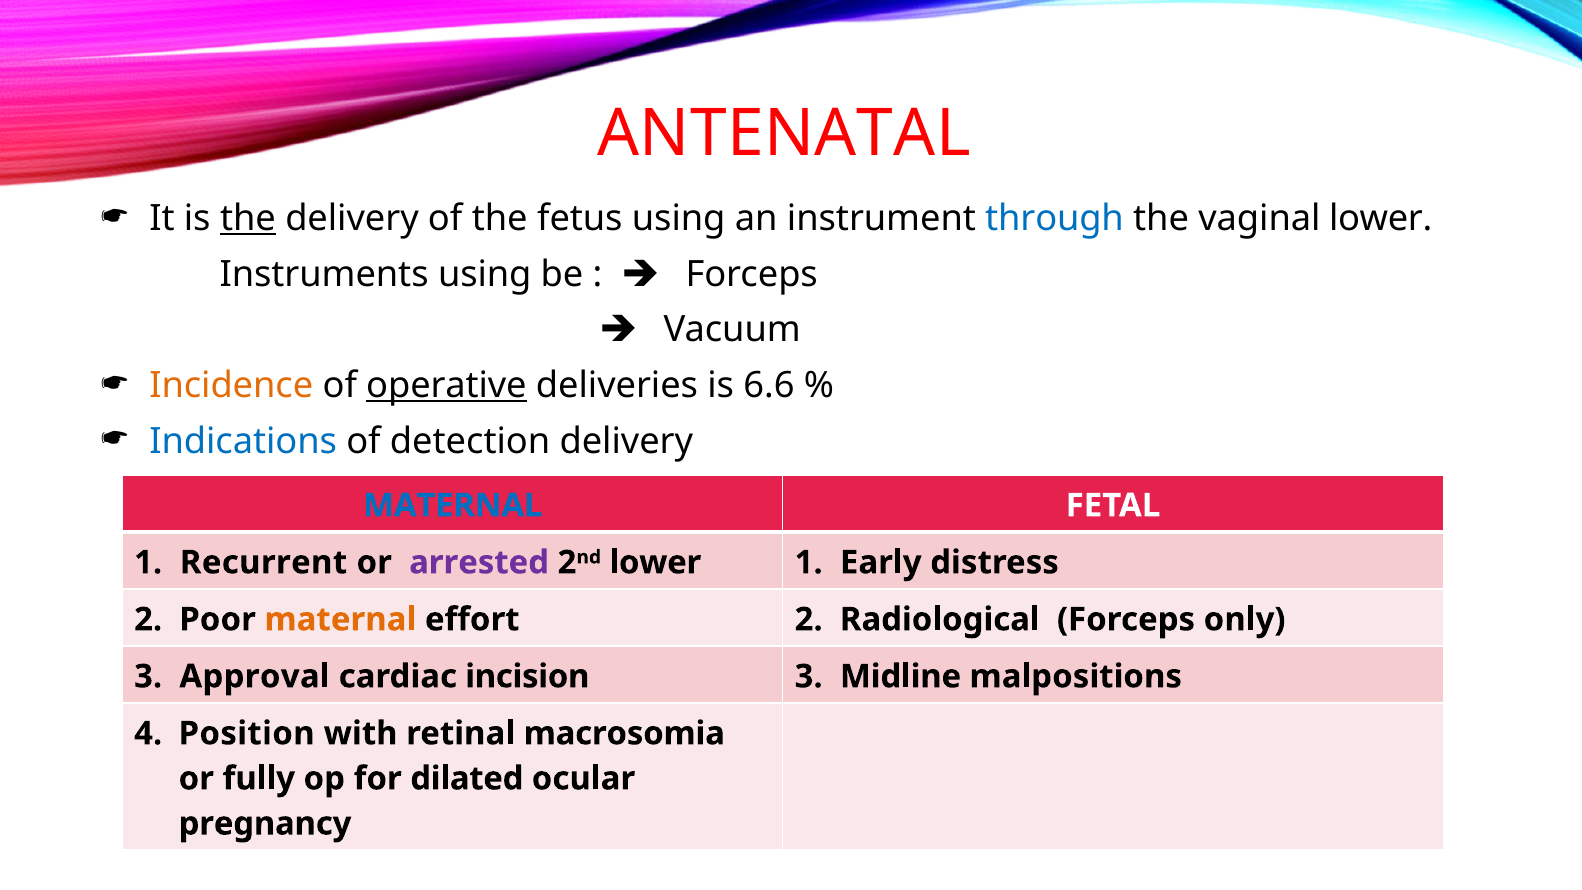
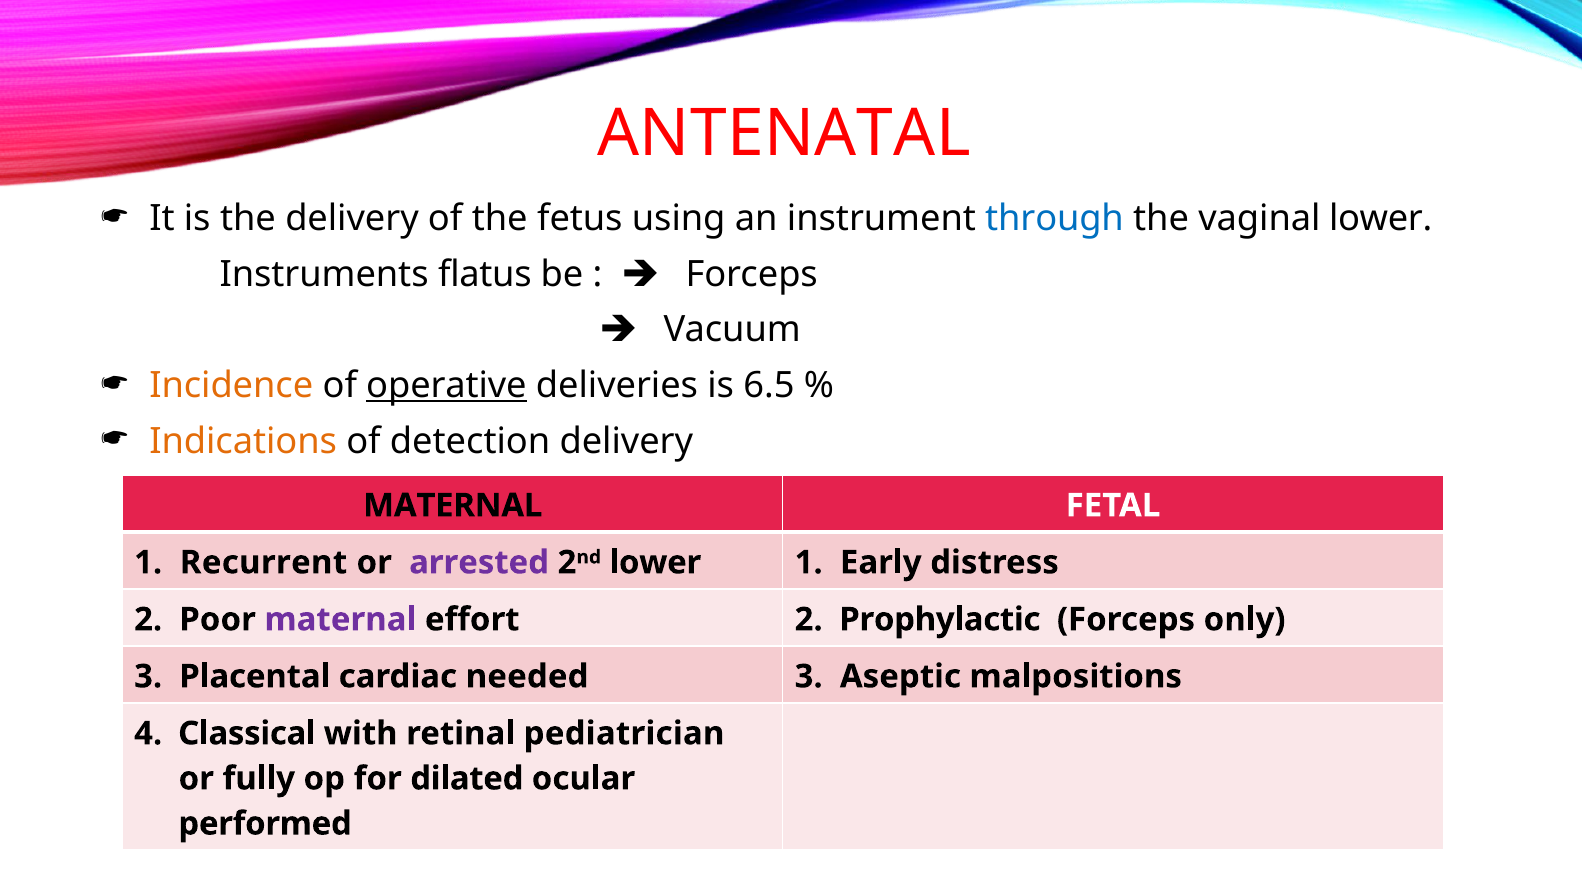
the underline: present -> none (248, 219)
Instruments using: using -> flatus (485, 274)
6.6: 6.6 -> 6.5 (769, 386)
Indications colour: blue -> orange (243, 441)
MATERNAL colour: blue -> black (453, 505)
maternal colour: orange -> purple (340, 619)
Radiological: Radiological -> Prophylactic (940, 619)
Approval: Approval -> Placental (255, 676)
incision: incision -> needed (527, 676)
Midline: Midline -> Aseptic (900, 676)
Position: Position -> Classical (247, 733)
macrosomia: macrosomia -> pediatrician (624, 733)
pregnancy: pregnancy -> performed (265, 824)
